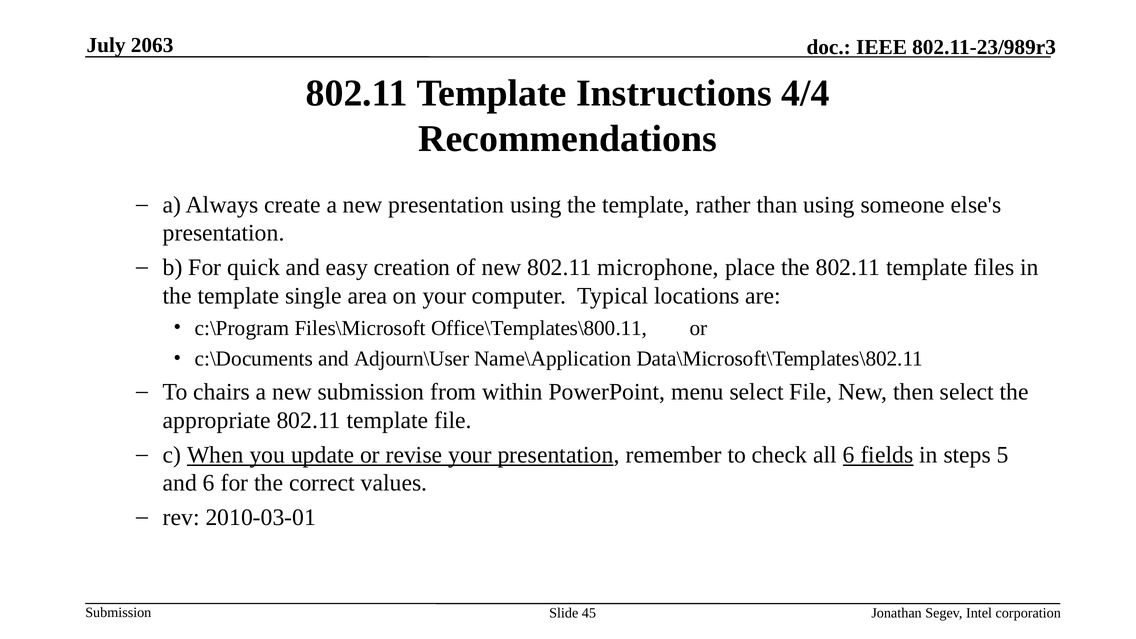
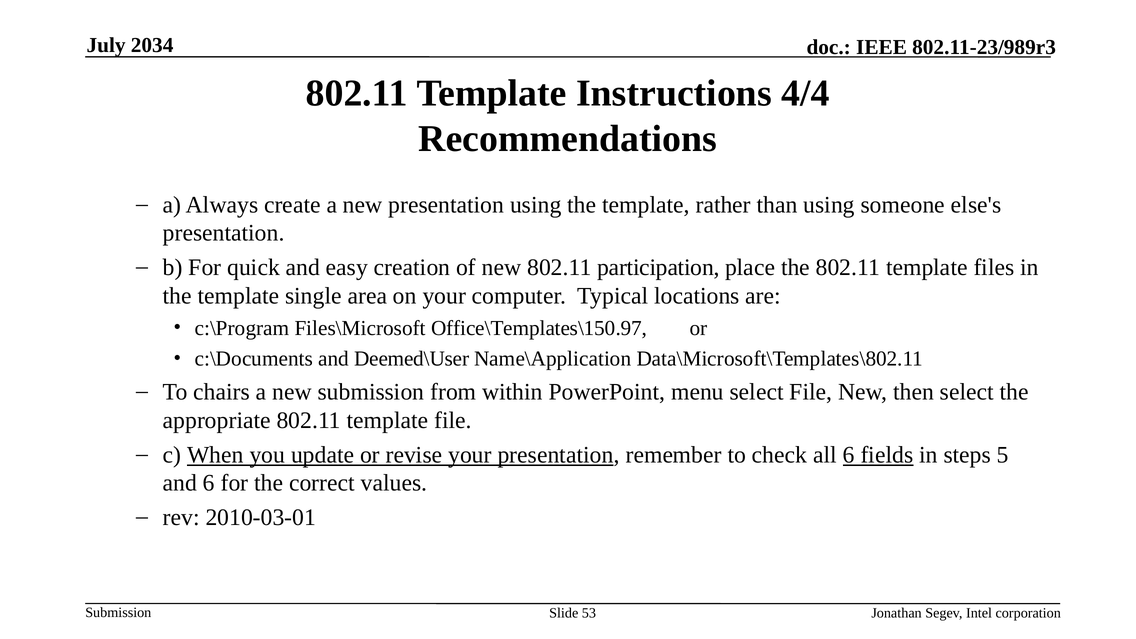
2063: 2063 -> 2034 (152, 45)
microphone: microphone -> participation (658, 267)
Office\Templates\800.11: Office\Templates\800.11 -> Office\Templates\150.97 (539, 328)
Adjourn\User: Adjourn\User -> Deemed\User (412, 359)
45: 45 -> 53 (589, 613)
